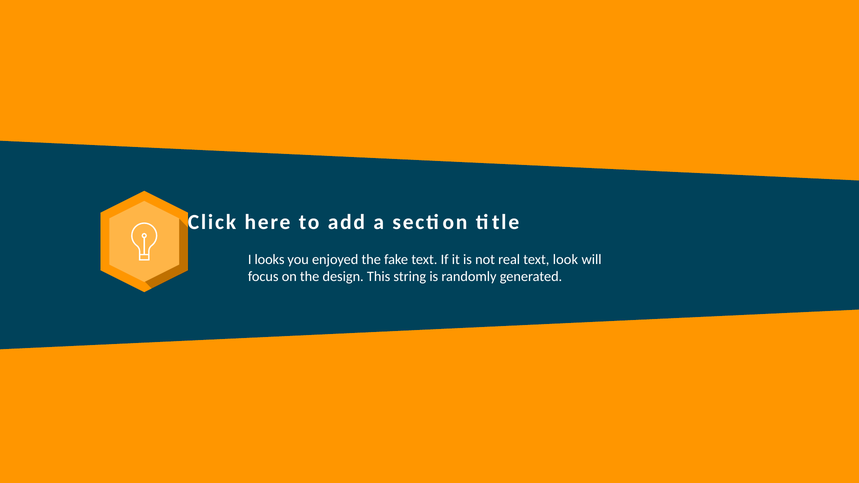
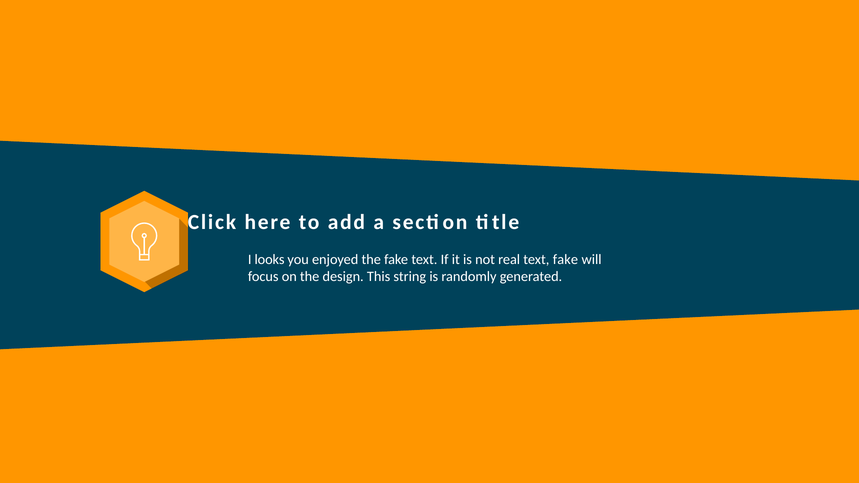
text look: look -> fake (565, 260)
